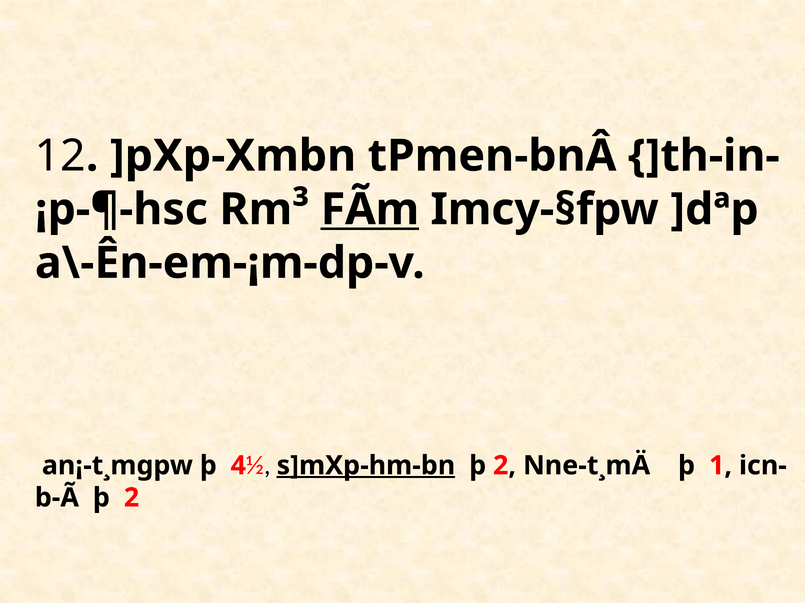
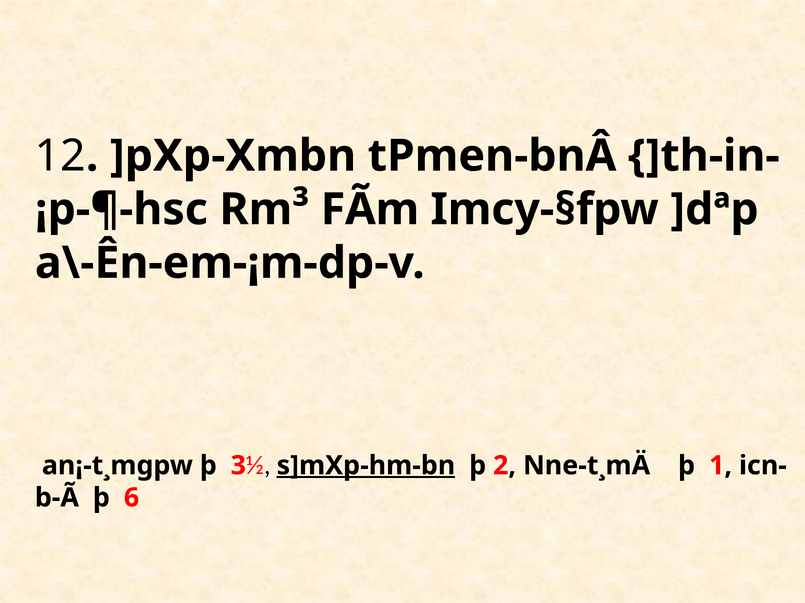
FÃm underline: present -> none (370, 210)
4: 4 -> 3 (238, 466)
2: 2 -> 6 (132, 498)
